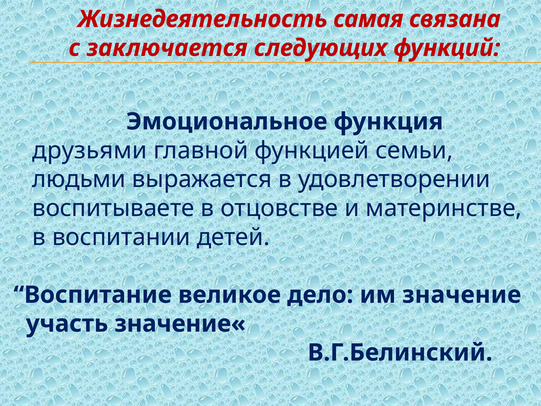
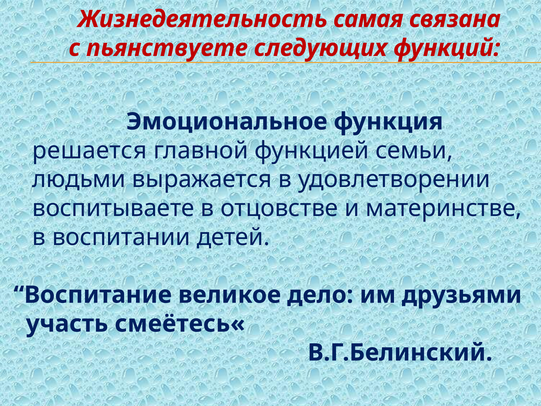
заключается: заключается -> пьянствуете (167, 48)
друзьями: друзьями -> решается (90, 150)
значение: значение -> друзьями (462, 295)
значение«: значение« -> смеётесь« (180, 324)
